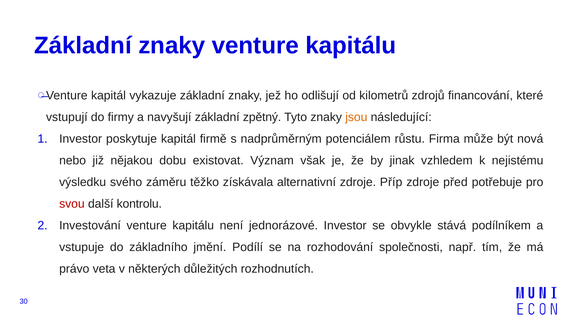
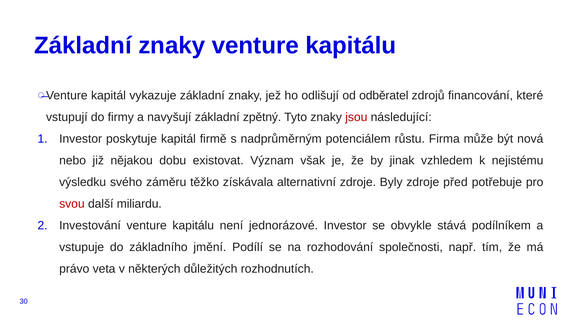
kilometrů: kilometrů -> odběratel (384, 96)
jsou colour: orange -> red (356, 117)
Příp: Příp -> Byly (391, 182)
kontrolu: kontrolu -> miliardu (139, 204)
